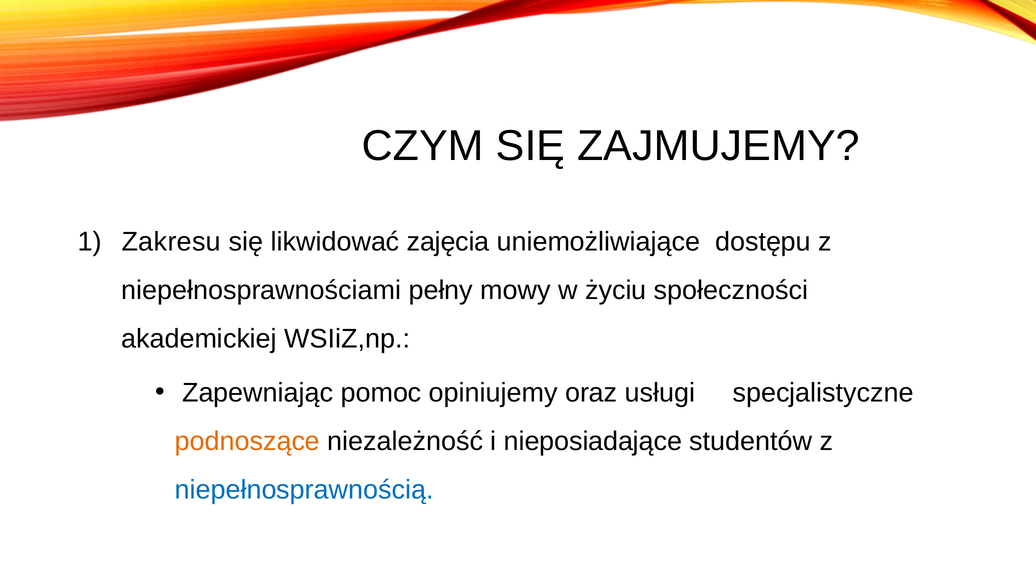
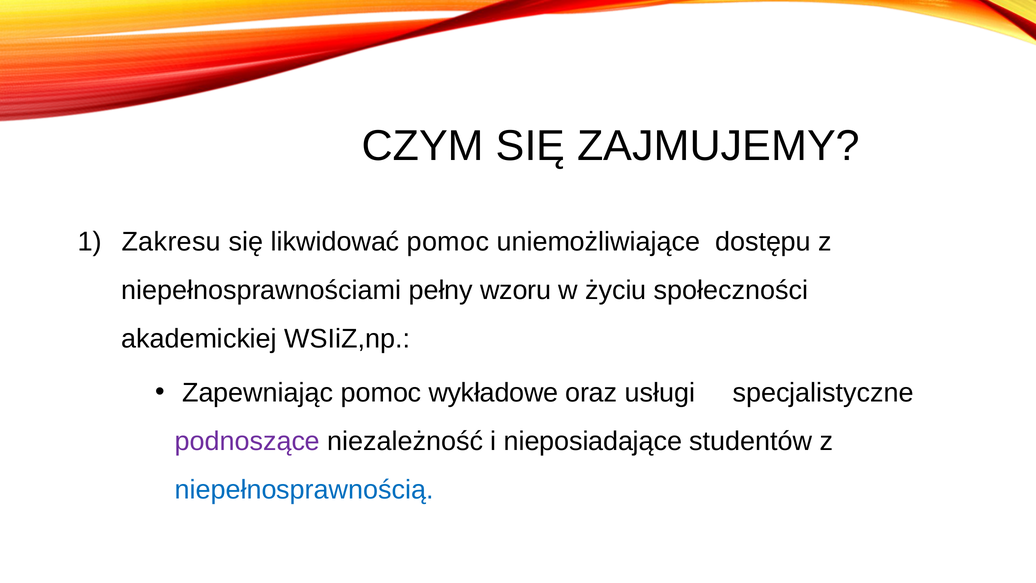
likwidować zajęcia: zajęcia -> pomoc (448, 242)
mowy: mowy -> wzoru (516, 290)
opiniujemy: opiniujemy -> wykładowe (493, 393)
podnoszące colour: orange -> purple (247, 441)
